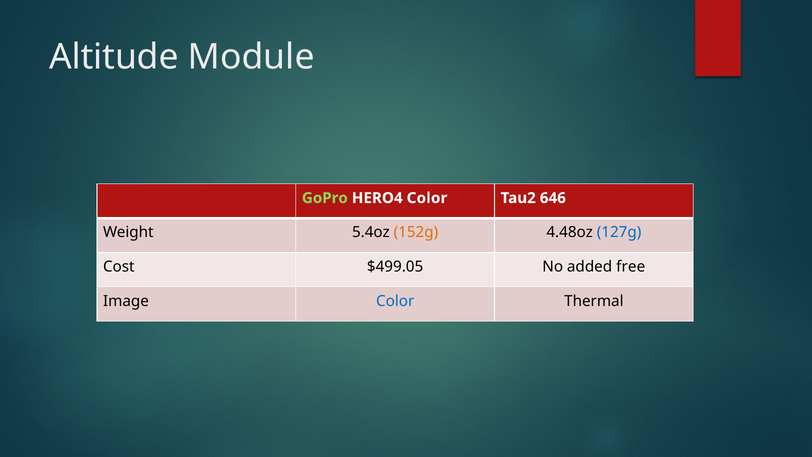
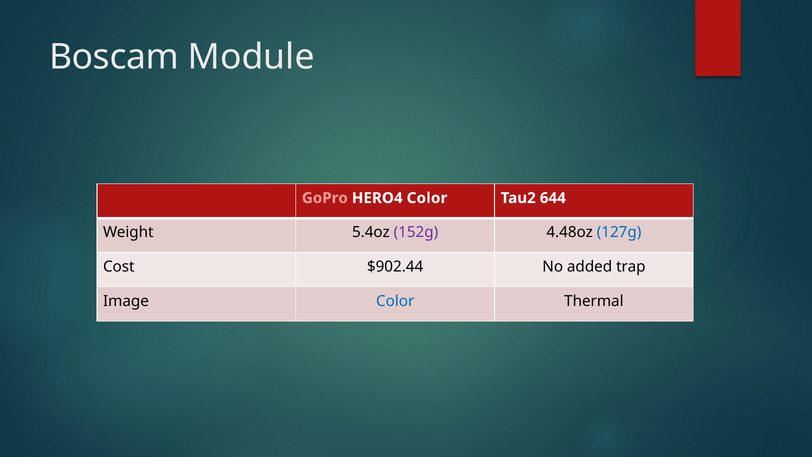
Altitude: Altitude -> Boscam (114, 57)
GoPro colour: light green -> pink (325, 198)
646: 646 -> 644 (553, 198)
152g colour: orange -> purple (416, 232)
$499.05: $499.05 -> $902.44 (395, 267)
free: free -> trap (631, 267)
